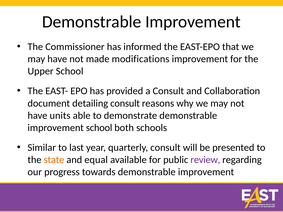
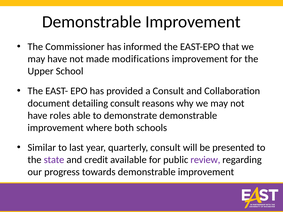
units: units -> roles (60, 116)
improvement school: school -> where (99, 128)
state colour: orange -> purple (54, 160)
equal: equal -> credit (96, 160)
